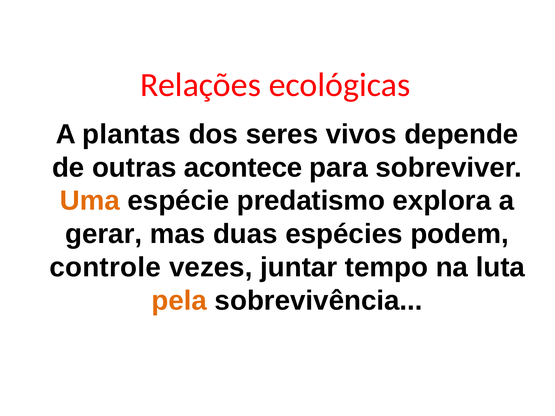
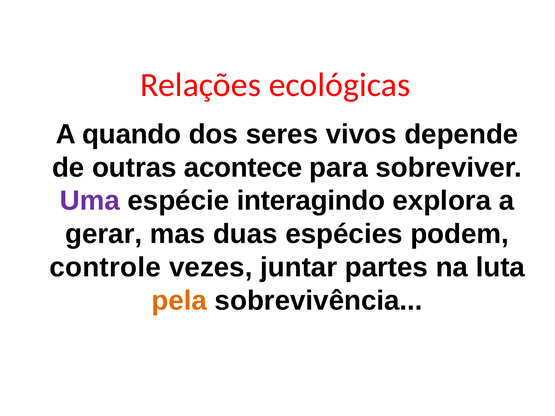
plantas: plantas -> quando (132, 134)
Uma colour: orange -> purple (90, 201)
predatismo: predatismo -> interagindo (311, 201)
tempo: tempo -> partes (386, 268)
